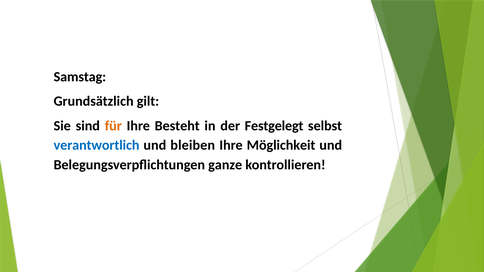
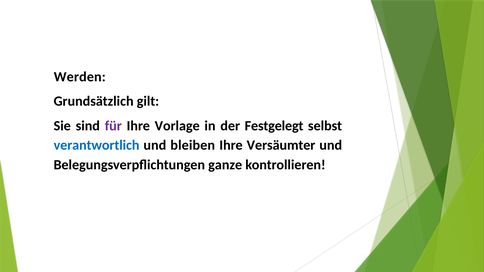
Samstag: Samstag -> Werden (80, 77)
für colour: orange -> purple (113, 126)
Besteht: Besteht -> Vorlage (177, 126)
Möglichkeit: Möglichkeit -> Versäumter (281, 145)
